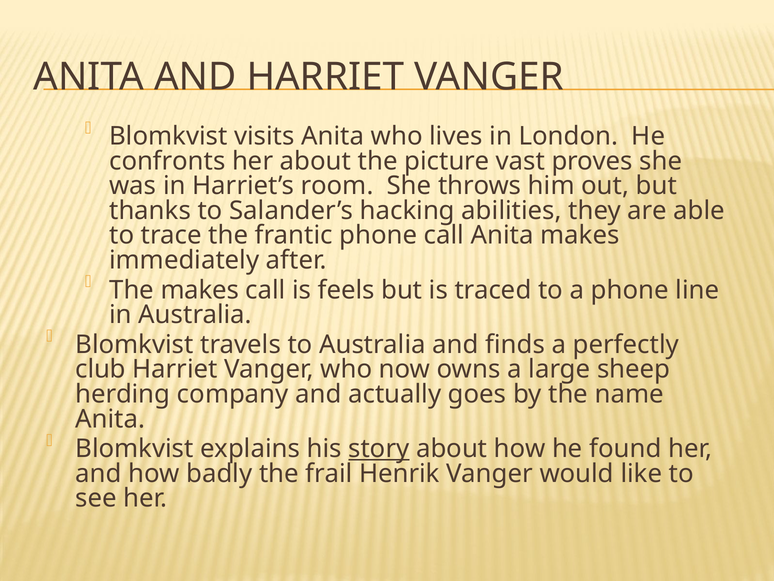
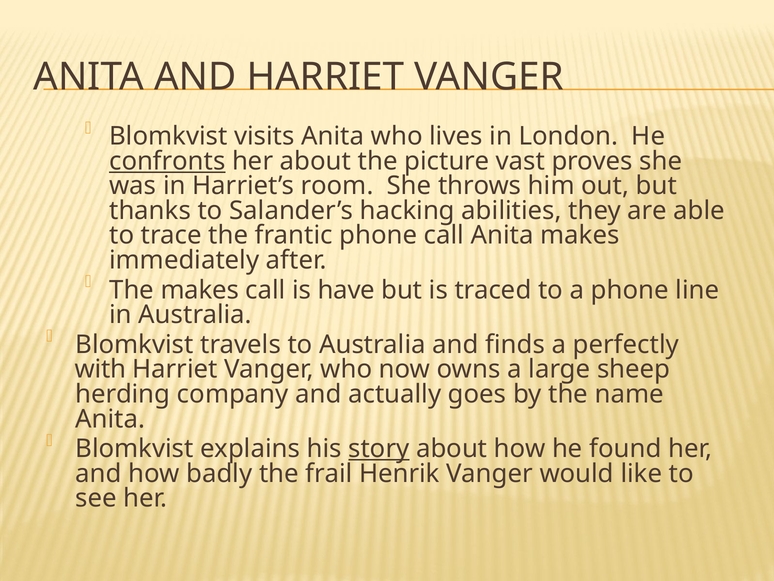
confronts underline: none -> present (167, 161)
feels: feels -> have (346, 290)
club: club -> with (101, 369)
